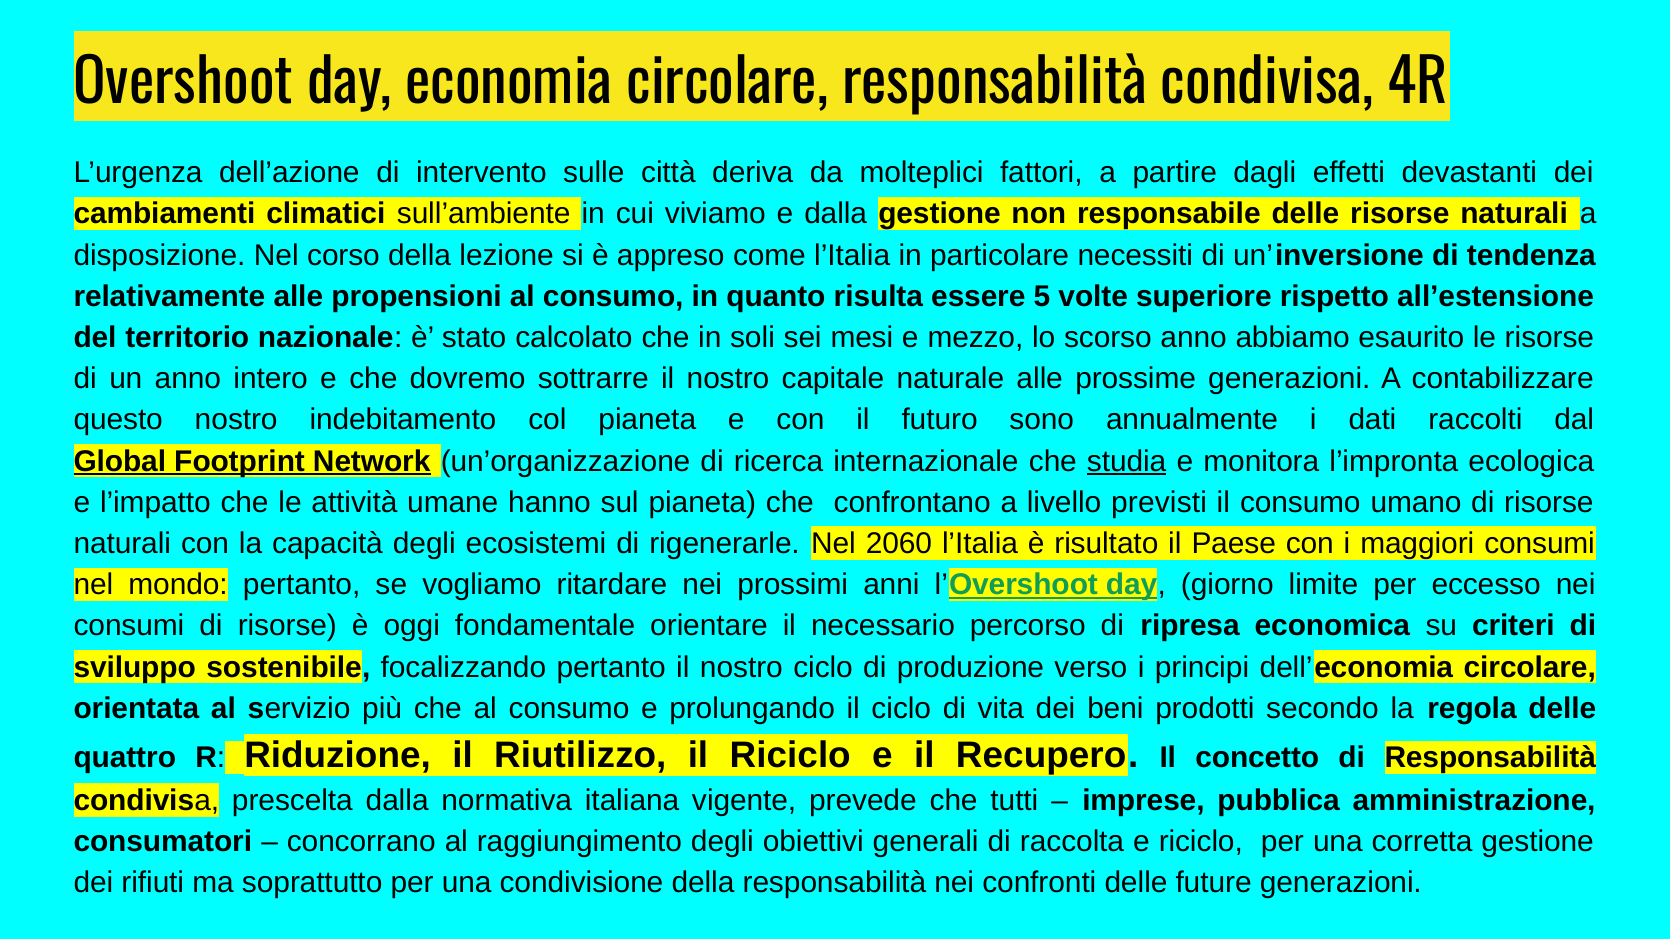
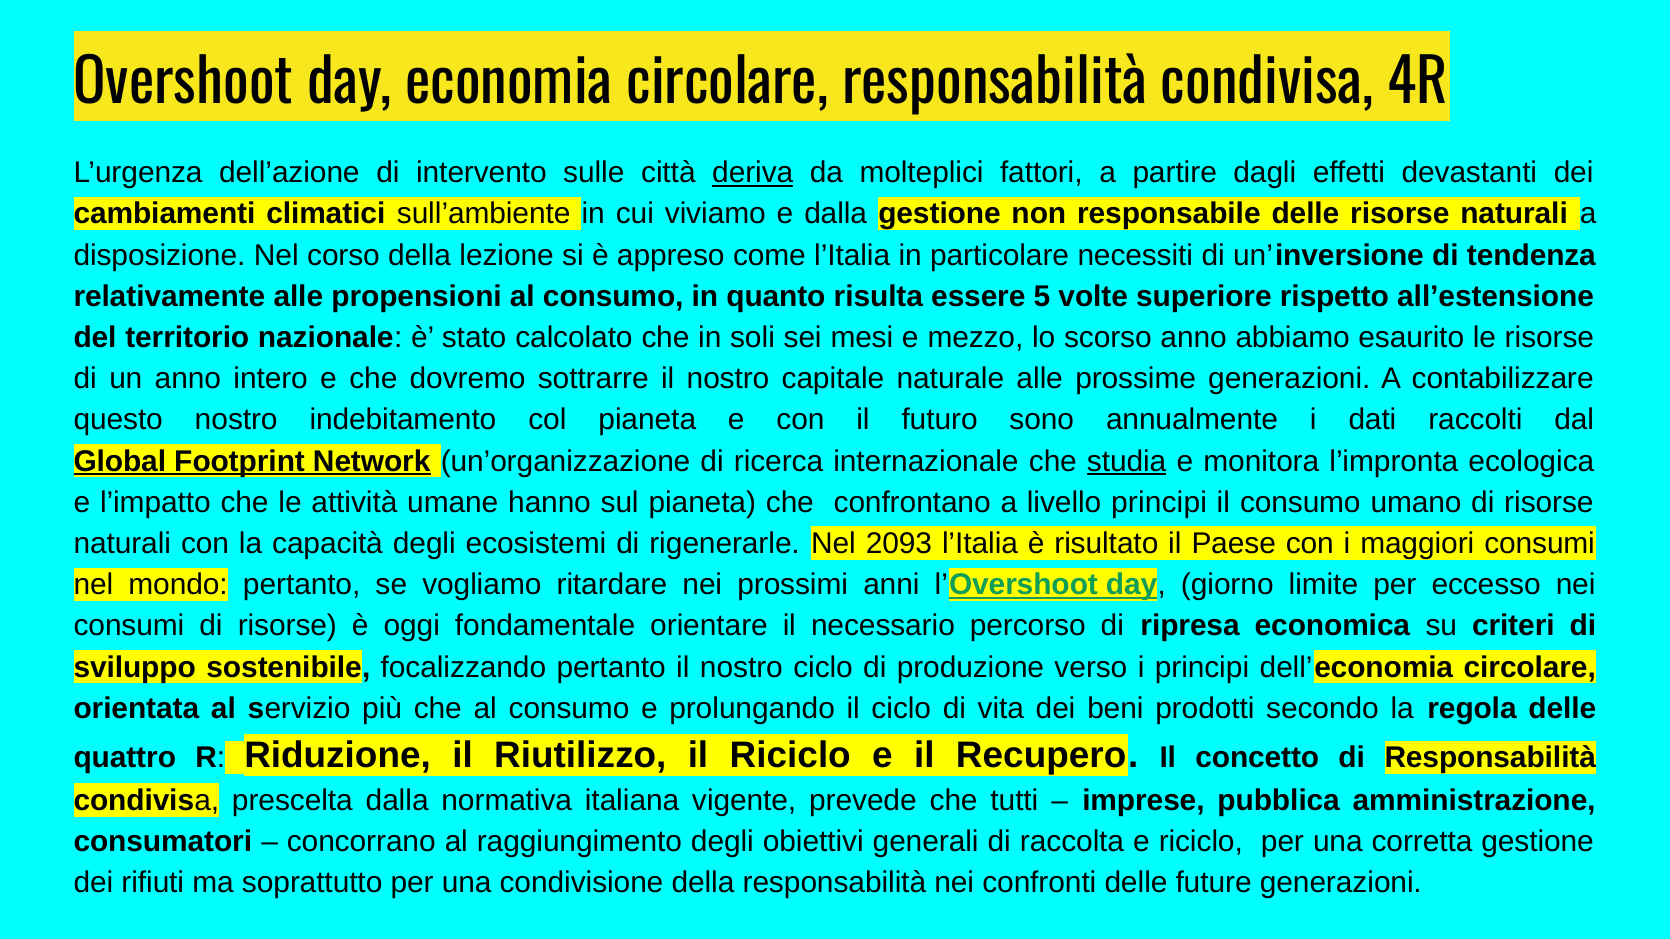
deriva underline: none -> present (753, 173)
livello previsti: previsti -> principi (1159, 503)
2060: 2060 -> 2093 (899, 544)
